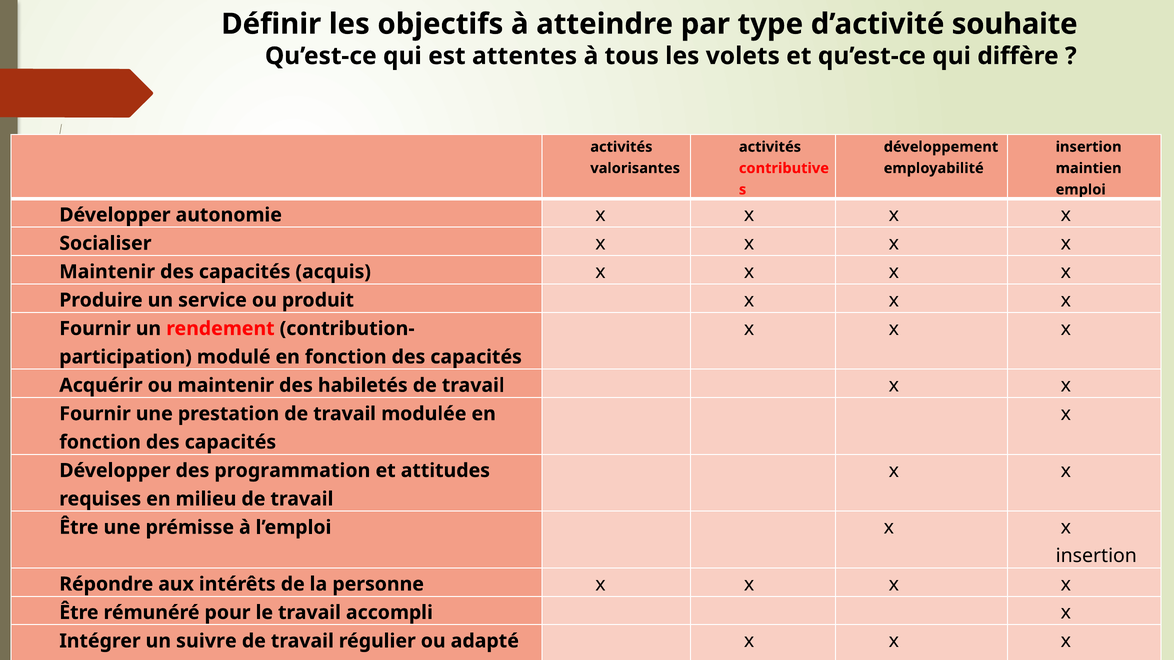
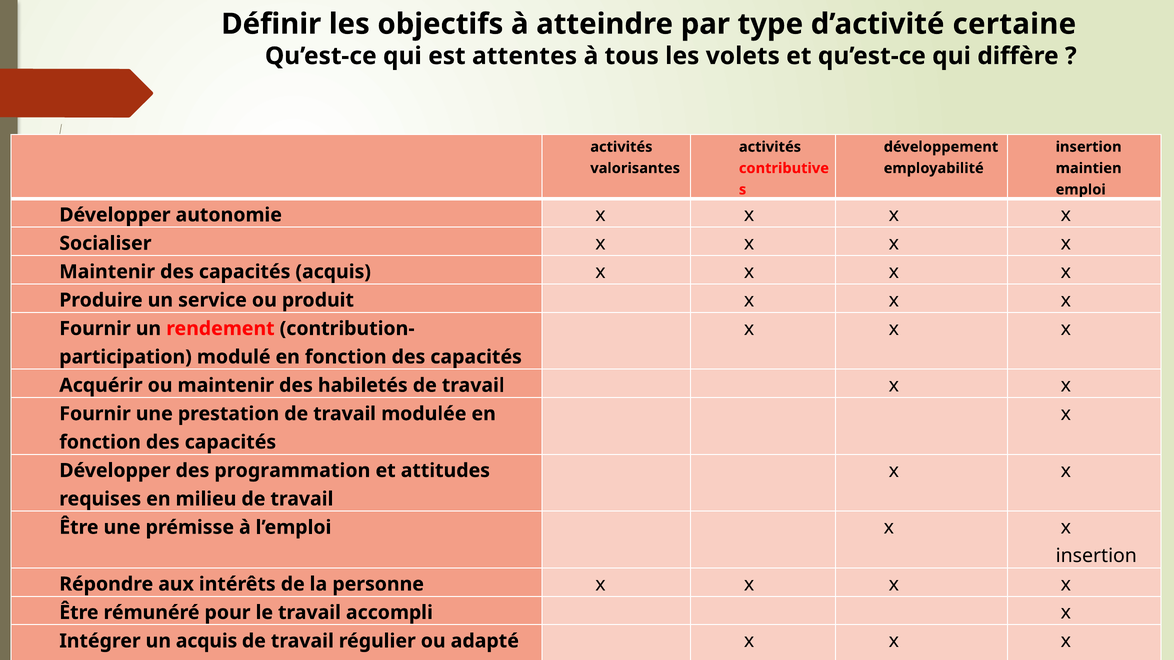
souhaite: souhaite -> certaine (1014, 24)
un suivre: suivre -> acquis (207, 641)
